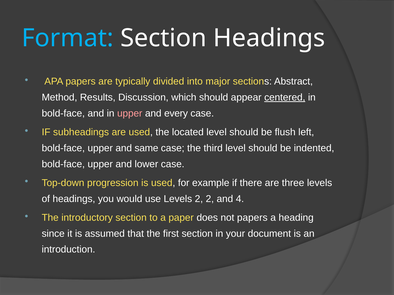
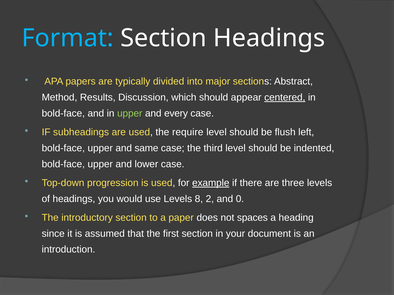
upper colour: pink -> light green (130, 114)
located: located -> require (188, 132)
example underline: none -> present (211, 183)
Levels 2: 2 -> 8 (199, 199)
4: 4 -> 0 (240, 199)
not papers: papers -> spaces (252, 218)
